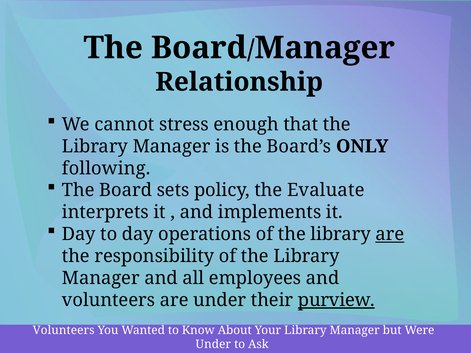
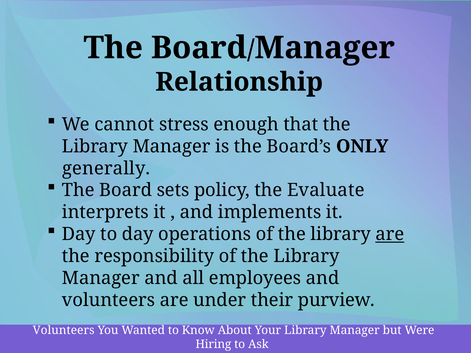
following: following -> generally (106, 168)
purview underline: present -> none (336, 300)
Under: Under -> Hiring (213, 345)
